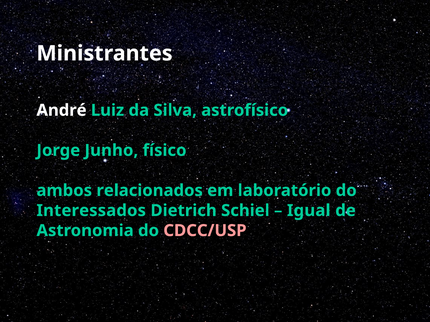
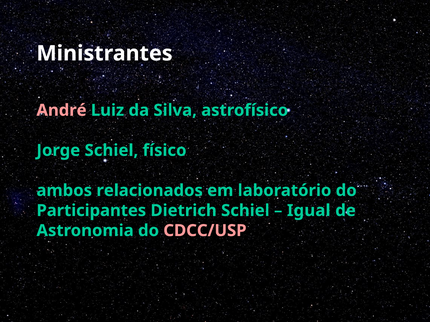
André colour: white -> pink (62, 110)
Jorge Junho: Junho -> Schiel (111, 151)
Interessados: Interessados -> Participantes (91, 211)
